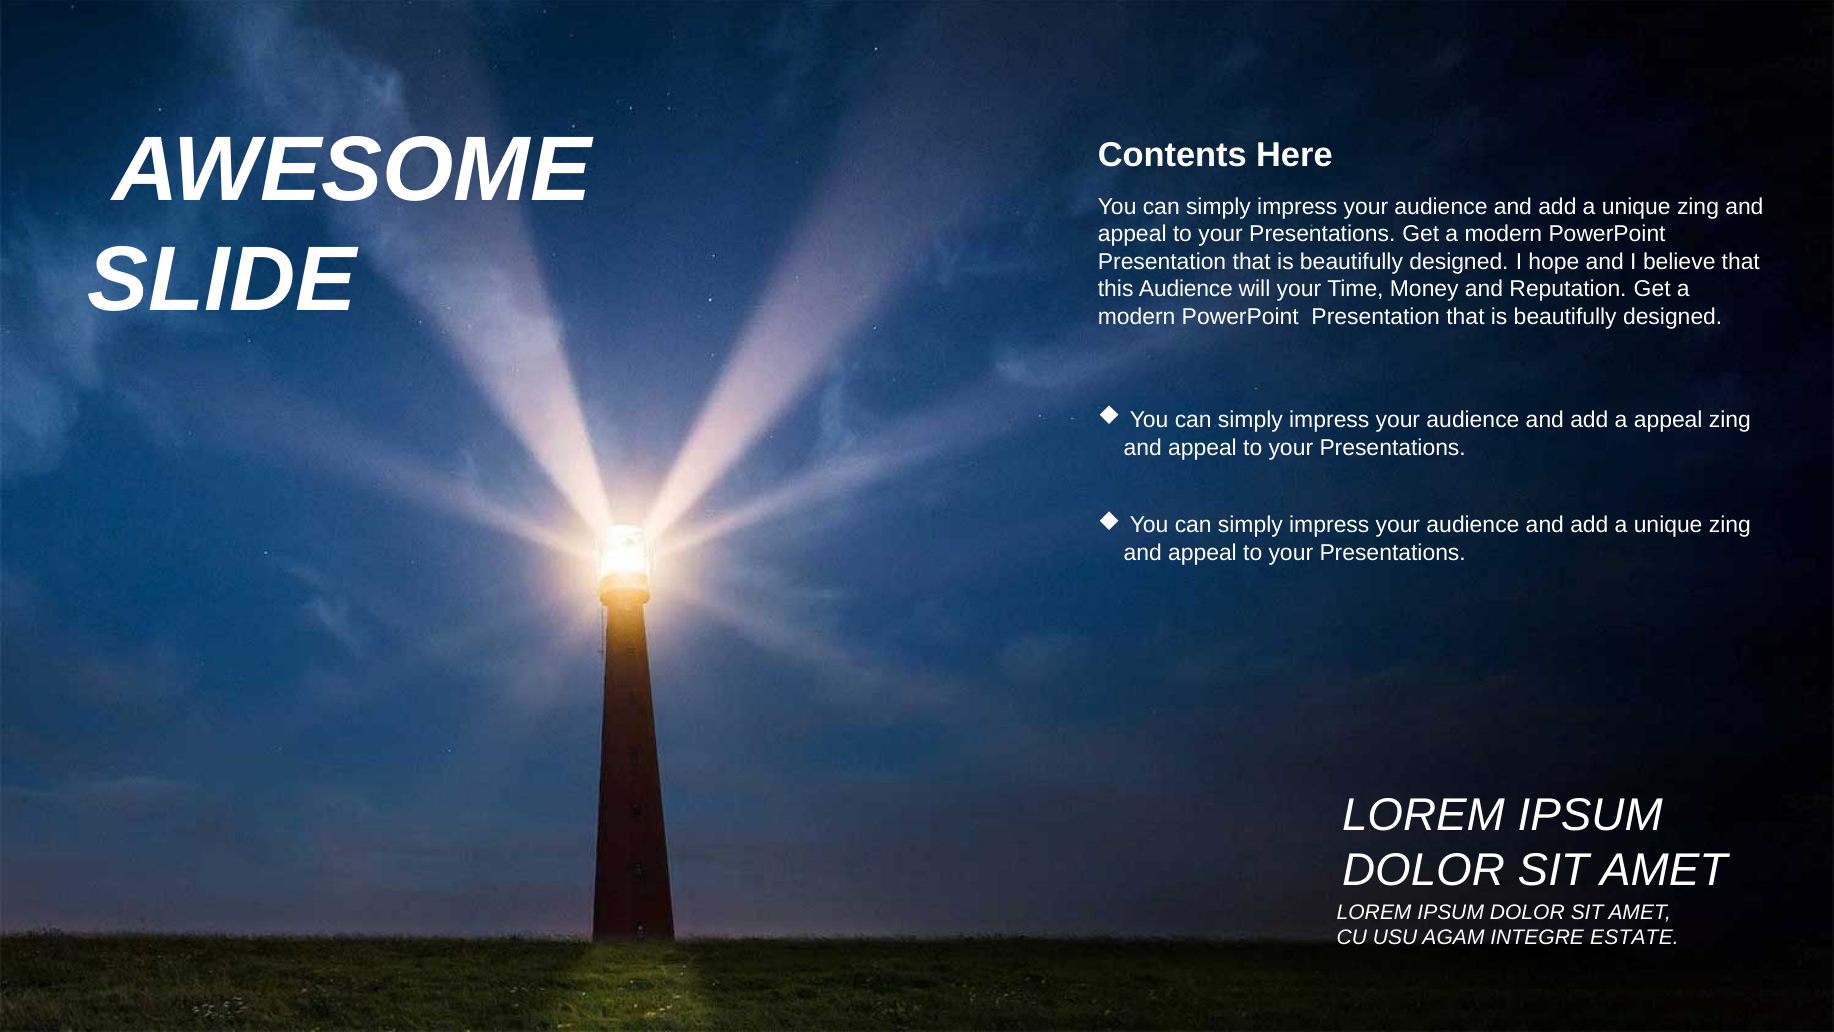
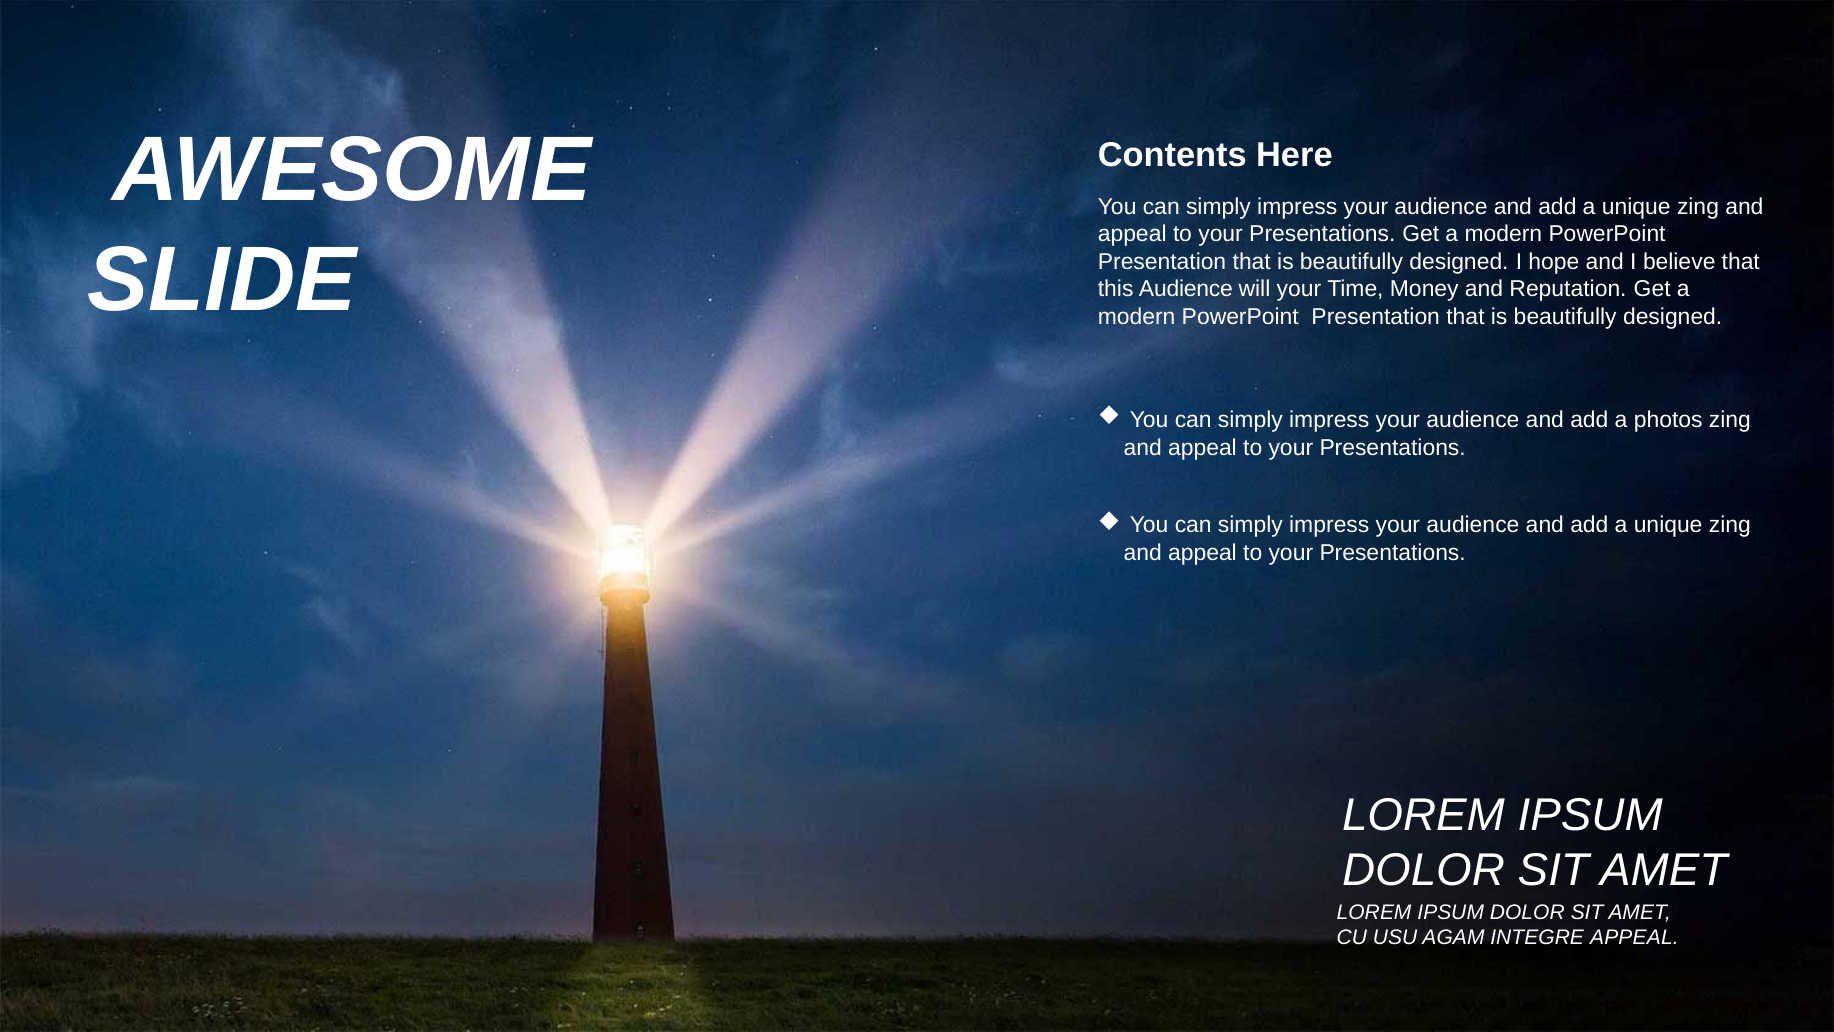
a appeal: appeal -> photos (1668, 420)
INTEGRE ESTATE: ESTATE -> APPEAL (1634, 938)
